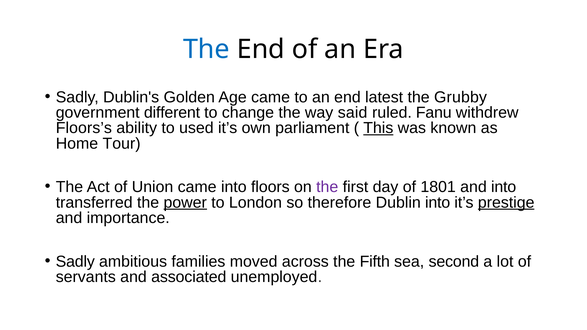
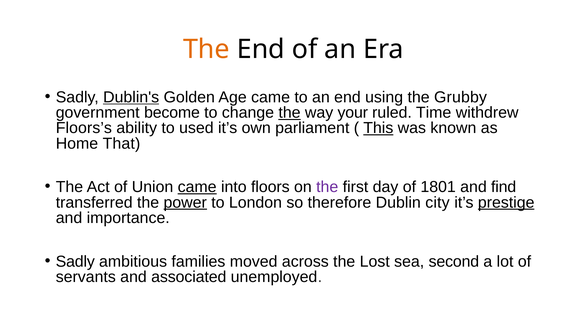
The colour: blue -> orange (206, 49)
Dublin's underline: none -> present (131, 97)
latest: latest -> using (384, 97)
different: different -> become (172, 113)
the underline: none -> present (290, 113)
said: said -> your (353, 113)
Fanu: Fanu -> Time (434, 113)
Tour: Tour -> That (121, 144)
came underline: none -> present (197, 187)
and into: into -> find (504, 187)
Dublin into: into -> city (437, 203)
Fifth: Fifth -> Lost (375, 262)
